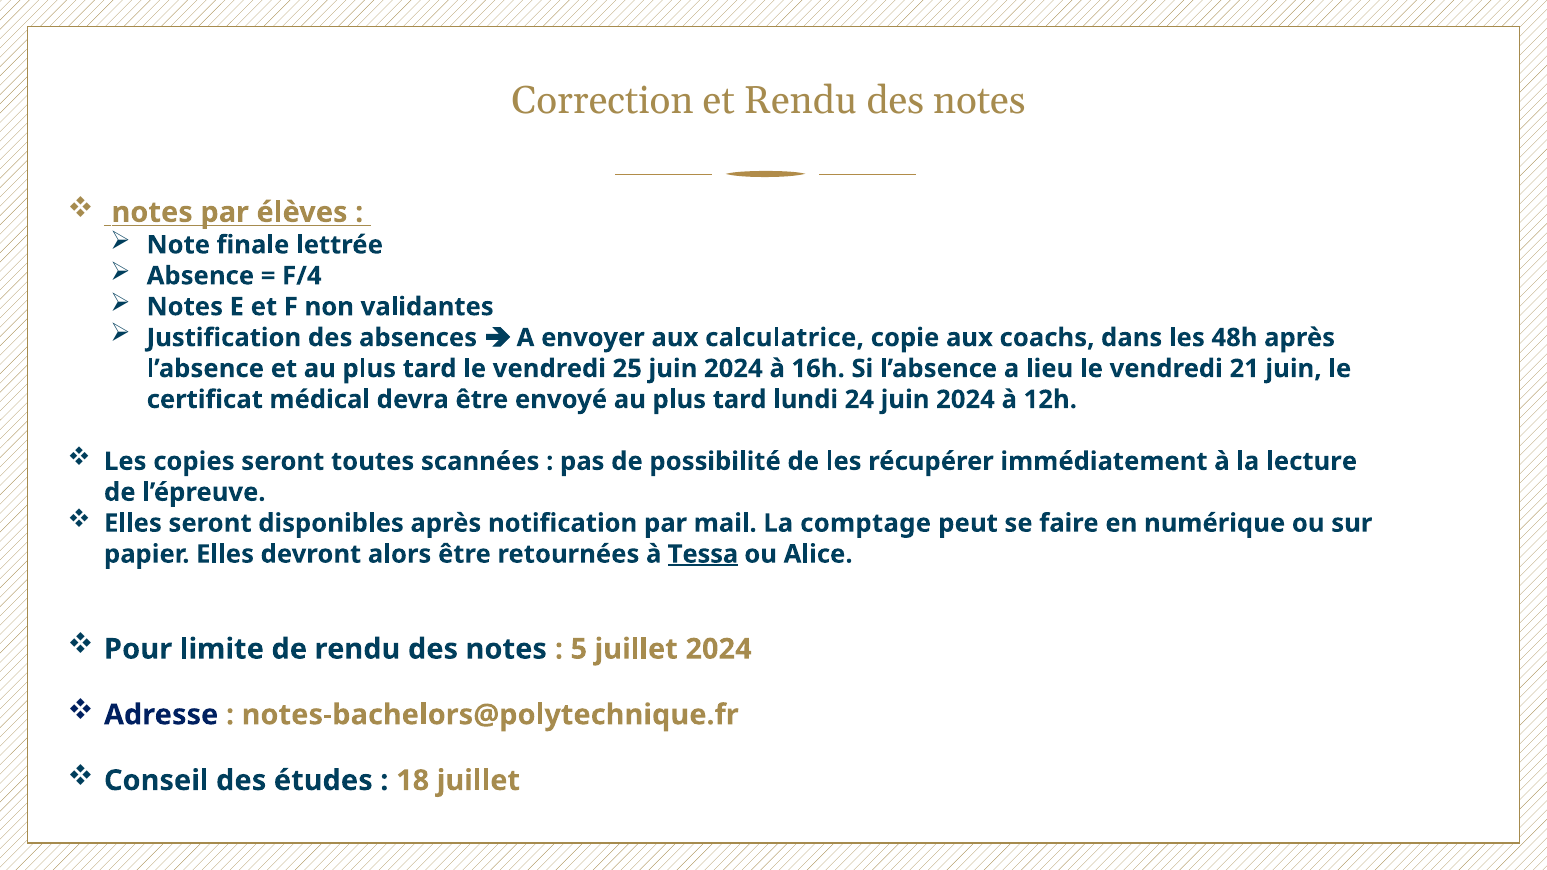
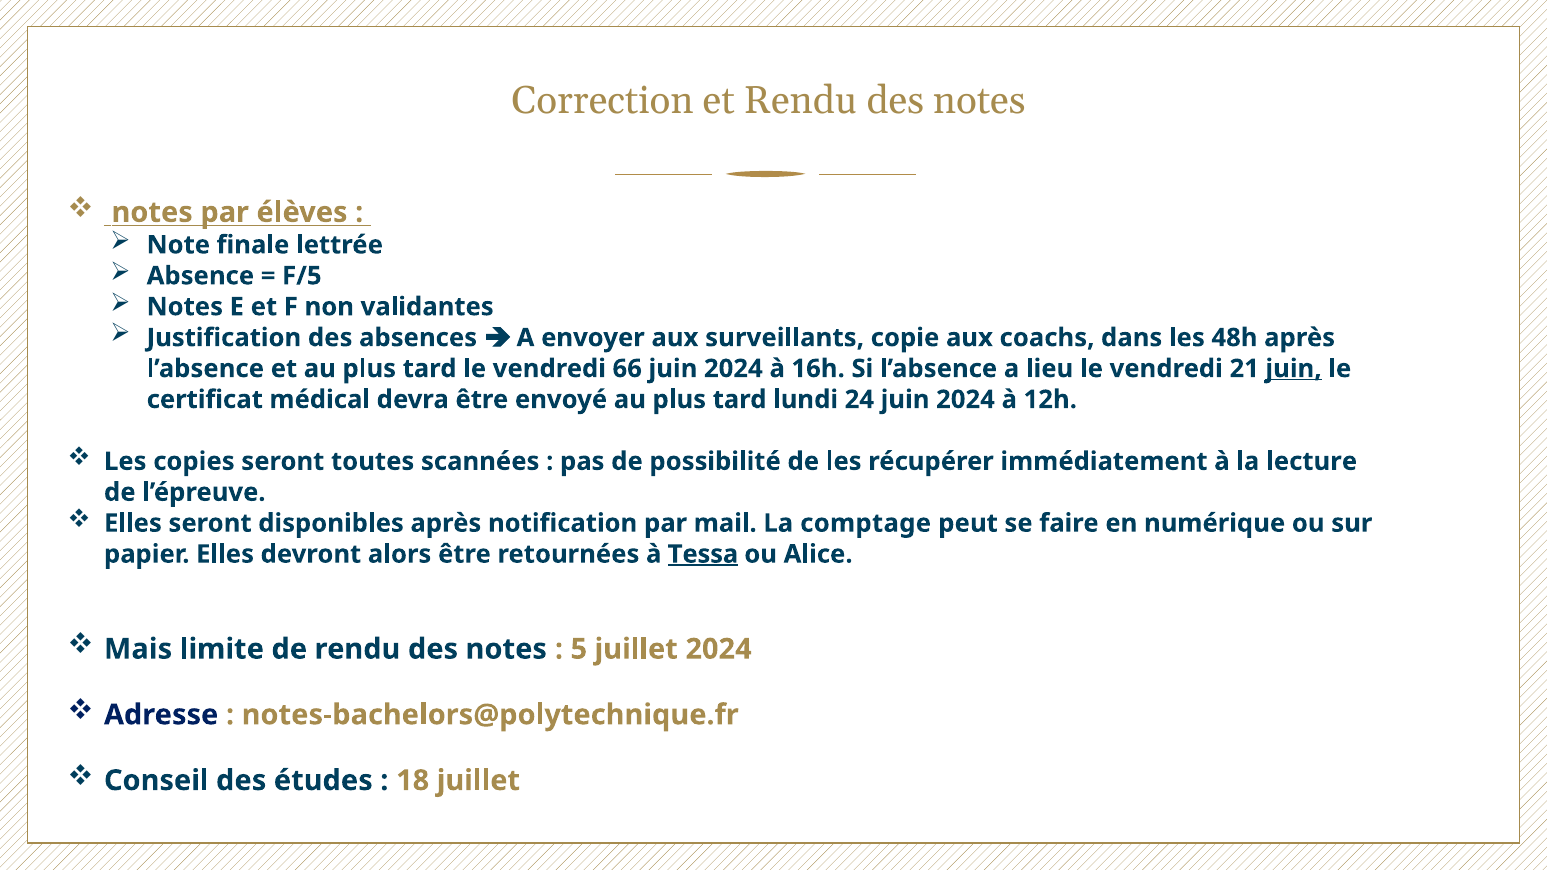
F/4: F/4 -> F/5 (302, 276)
calculatrice: calculatrice -> surveillants (785, 338)
25: 25 -> 66 (627, 369)
juin underline: none -> present (1294, 369)
Pour: Pour -> Mais (138, 649)
